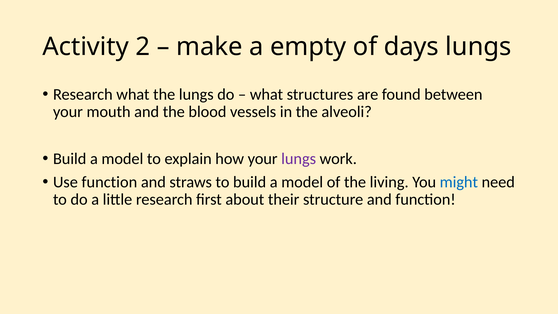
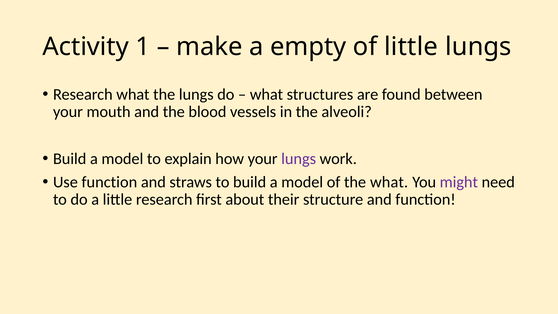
2: 2 -> 1 (143, 47)
of days: days -> little (411, 47)
the living: living -> what (389, 182)
might colour: blue -> purple (459, 182)
